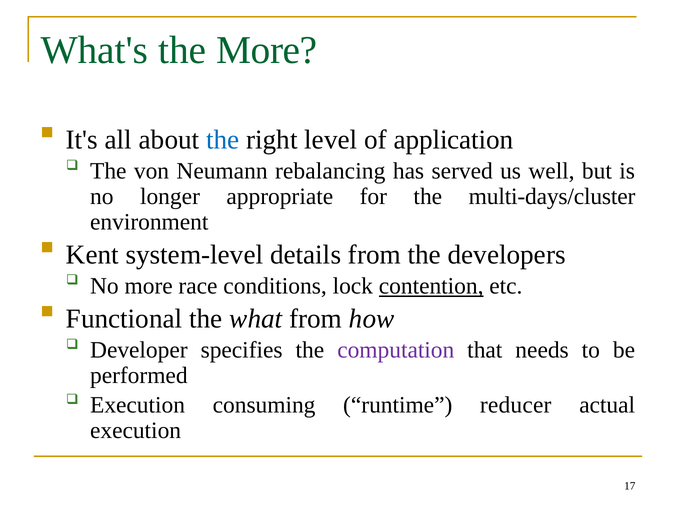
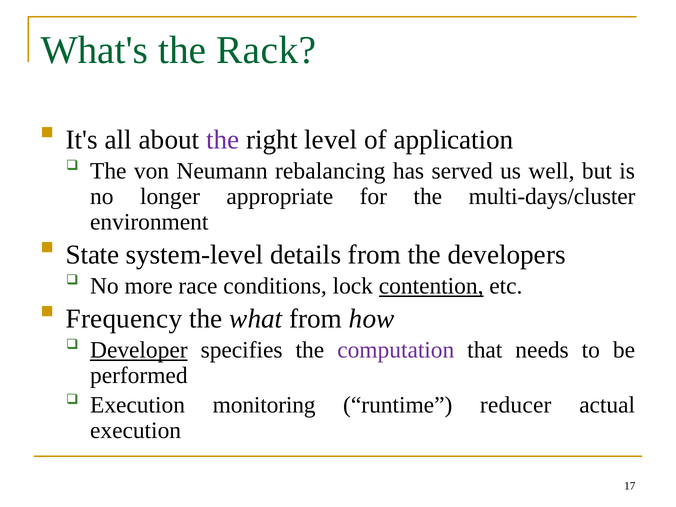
the More: More -> Rack (266, 50)
the colour: blue -> purple (223, 140)
Kent: Kent -> State (93, 255)
Functional: Functional -> Frequency (124, 319)
Developer underline: none -> present (139, 350)
consuming: consuming -> monitoring (264, 405)
